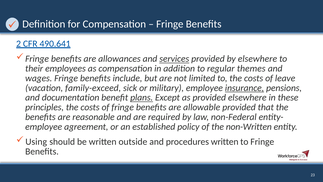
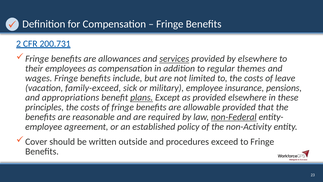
490.641: 490.641 -> 200.731 (55, 44)
insurance underline: present -> none (245, 88)
documentation: documentation -> appropriations (71, 97)
non-Federal underline: none -> present (234, 117)
non-Written: non-Written -> non-Activity (249, 126)
Using: Using -> Cover (36, 142)
procedures written: written -> exceed (225, 142)
